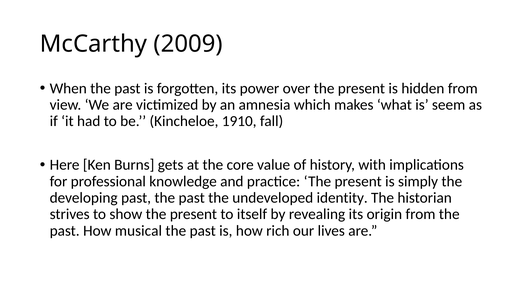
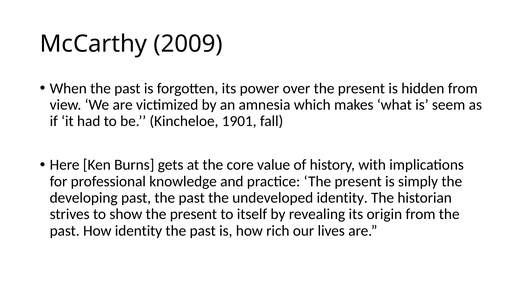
1910: 1910 -> 1901 (239, 121)
How musical: musical -> identity (139, 231)
